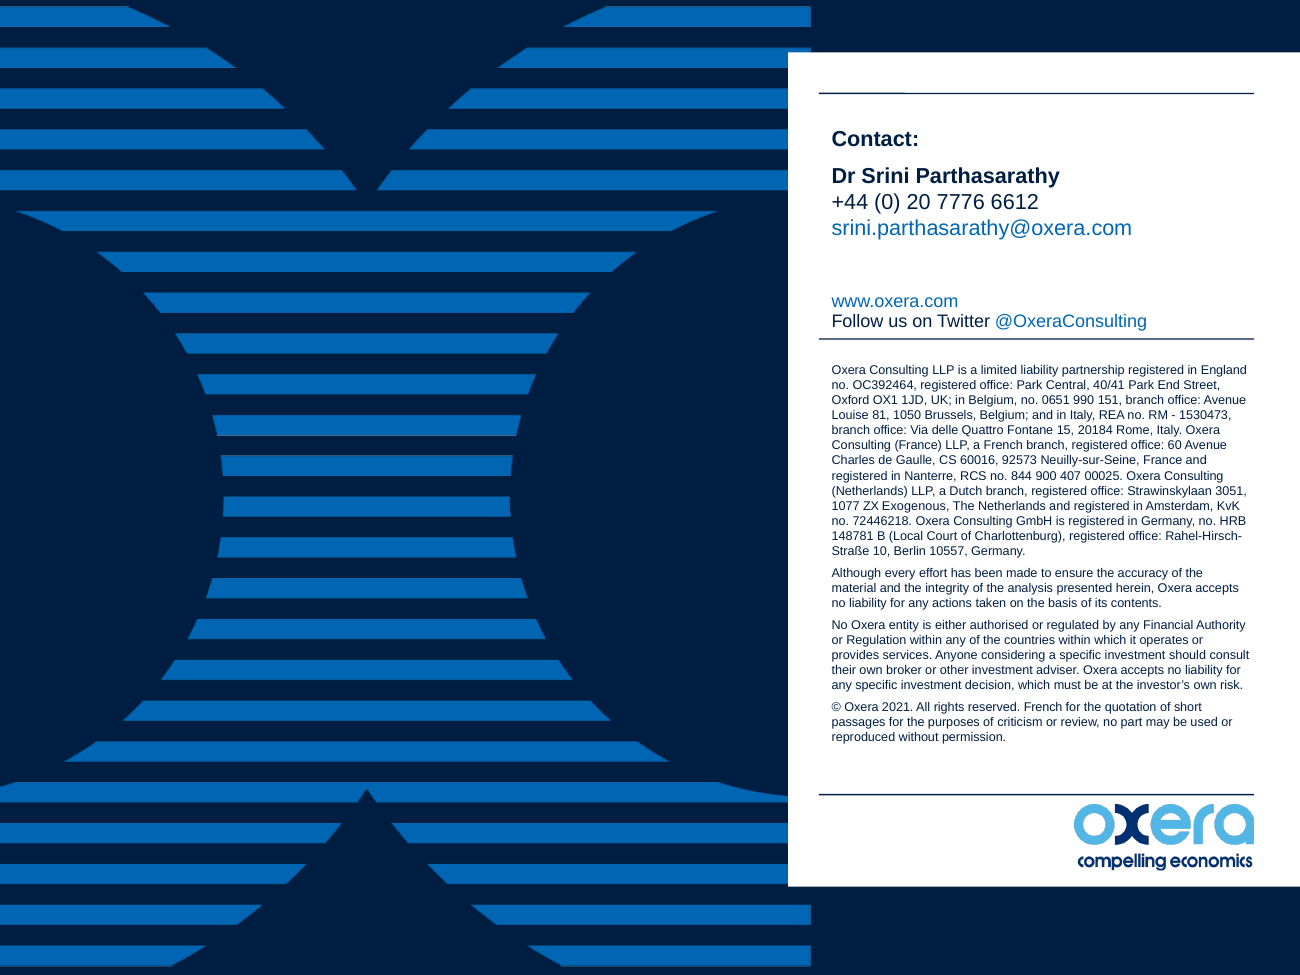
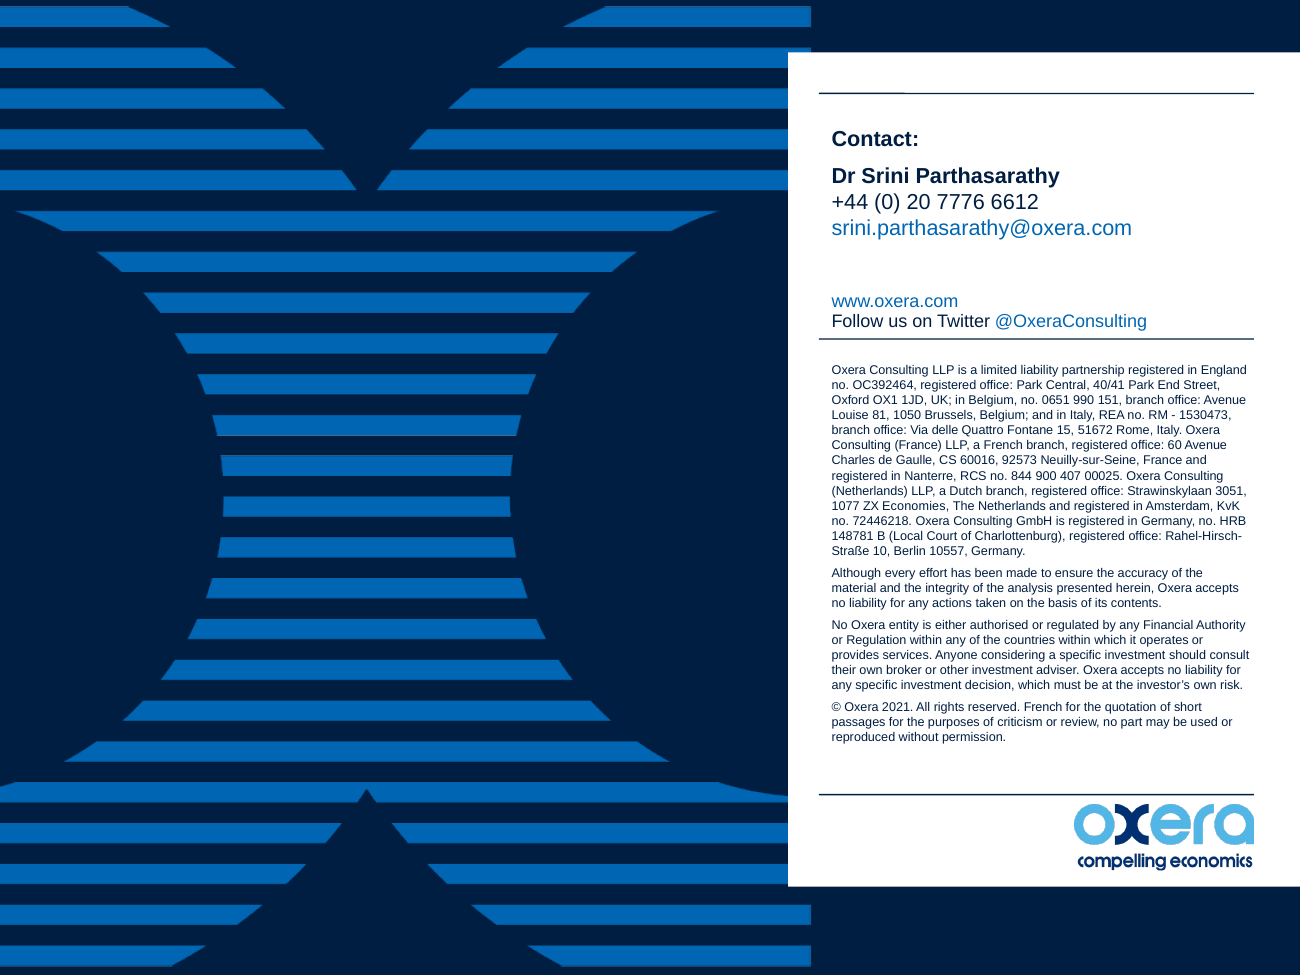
20184: 20184 -> 51672 (1095, 430)
Exogenous: Exogenous -> Economies (916, 506)
